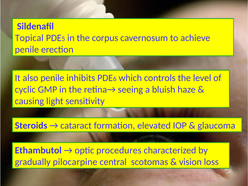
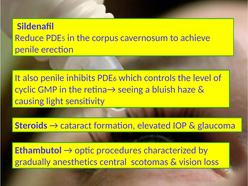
Topical: Topical -> Reduce (29, 38)
pilocarpine: pilocarpine -> anesthetics (75, 162)
